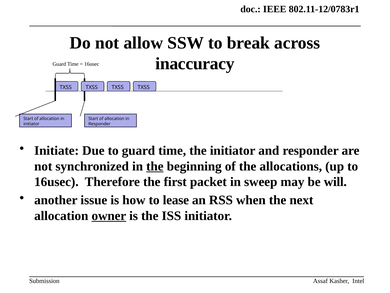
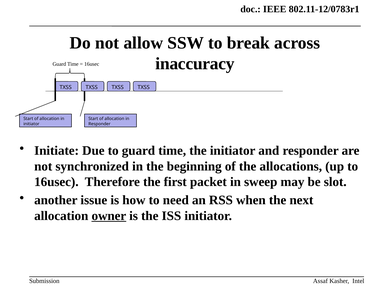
the underline: present -> none (155, 166)
will: will -> slot (335, 182)
lease: lease -> need (176, 200)
